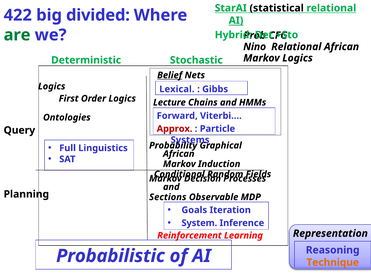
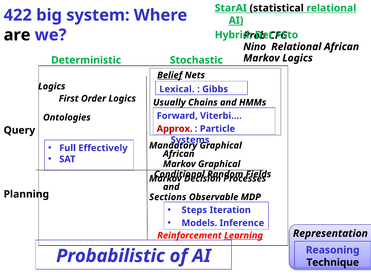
divided: divided -> system (98, 15)
are colour: green -> black (17, 35)
Lecture: Lecture -> Usually (169, 103)
Linguistics: Linguistics -> Effectively (103, 148)
Probability: Probability -> Mandatory (173, 146)
Markov Induction: Induction -> Graphical (219, 164)
Goals: Goals -> Steps (194, 210)
System: System -> Models (199, 223)
Learning underline: none -> present (244, 236)
Technique colour: orange -> black (333, 263)
